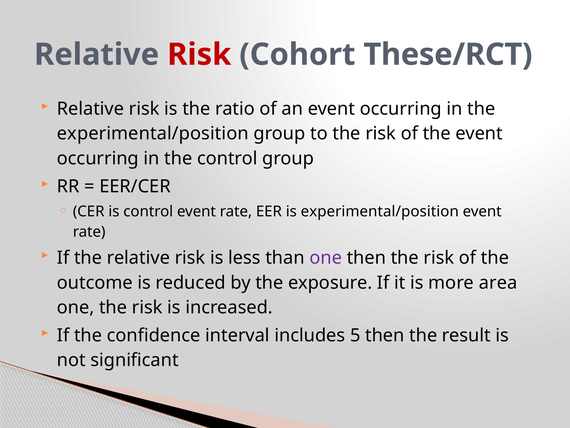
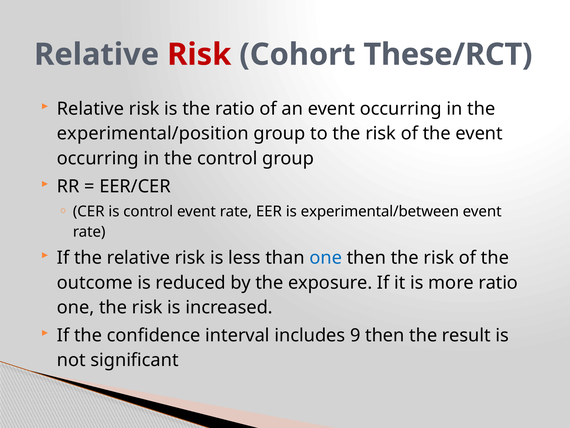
is experimental/position: experimental/position -> experimental/between (380, 211)
one colour: purple -> blue (326, 258)
more area: area -> ratio (498, 282)
5: 5 -> 9 (355, 335)
